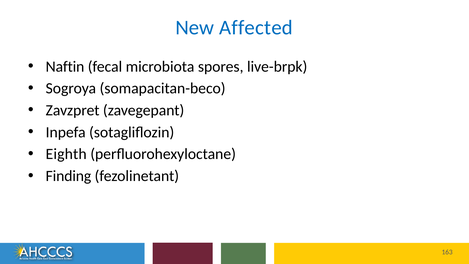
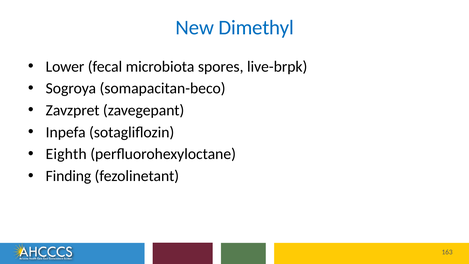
Affected: Affected -> Dimethyl (256, 28)
Naftin: Naftin -> Lower (65, 67)
